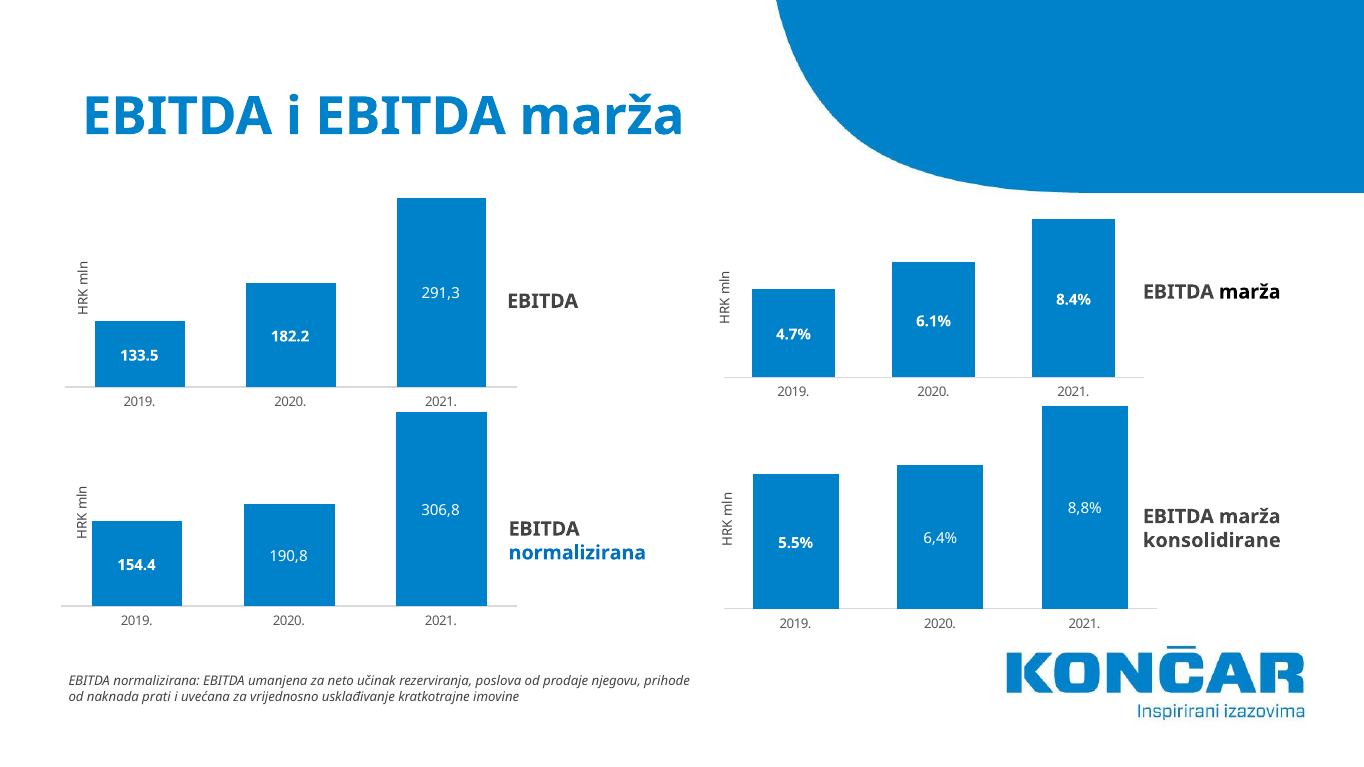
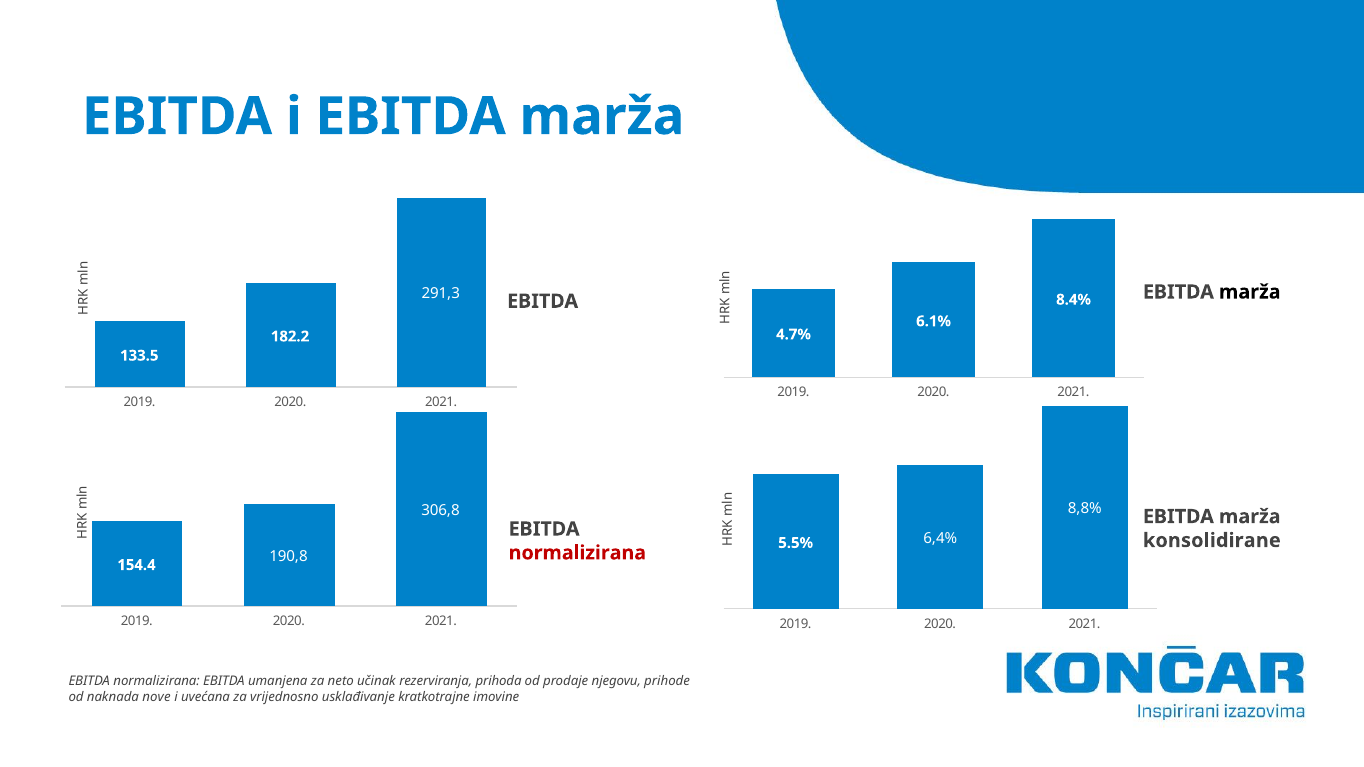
normalizirana colour: blue -> red (577, 553)
poslova: poslova -> prihoda (499, 682)
prati: prati -> nove (156, 698)
